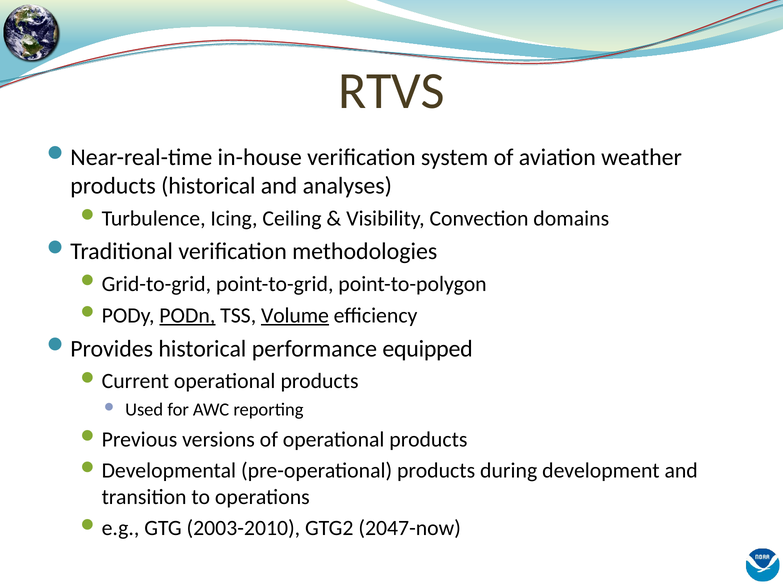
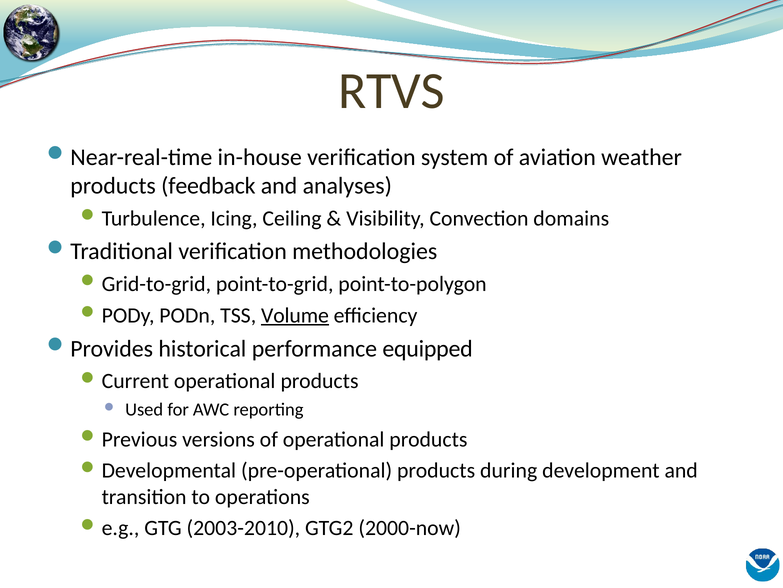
products historical: historical -> feedback (208, 186)
PODn underline: present -> none (187, 315)
2047-now: 2047-now -> 2000-now (410, 528)
